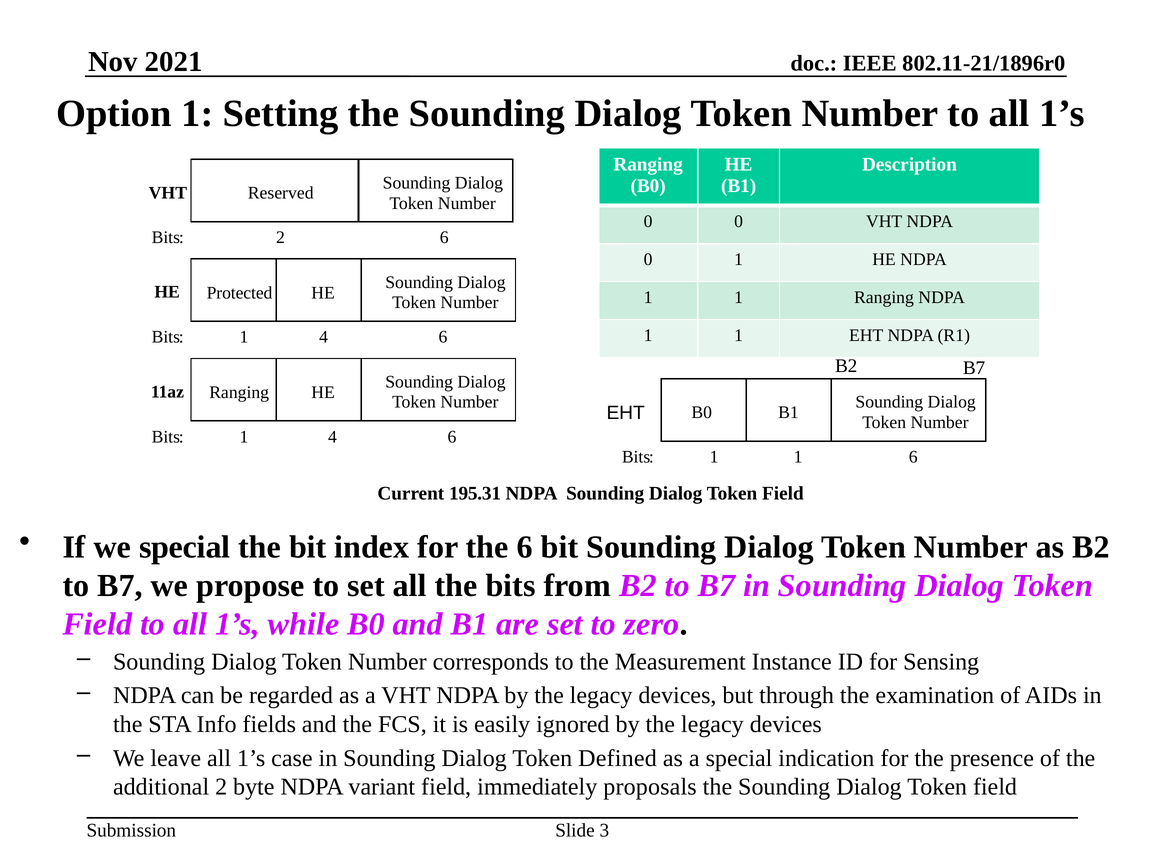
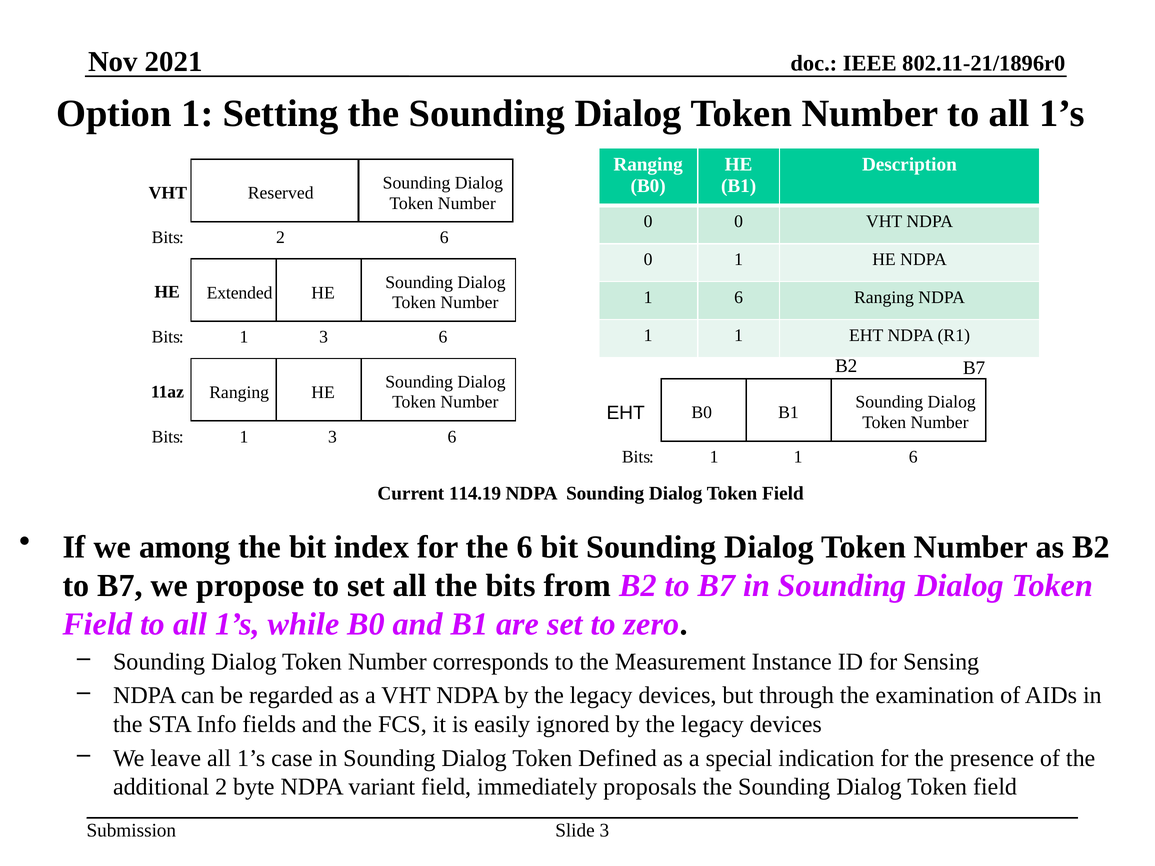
Protected: Protected -> Extended (240, 293)
1: 1 -> 6 (739, 297)
4: 4 -> 3 (324, 337)
4: 4 -> 3 (332, 437)
195.31: 195.31 -> 114.19 (475, 494)
we special: special -> among (185, 547)
